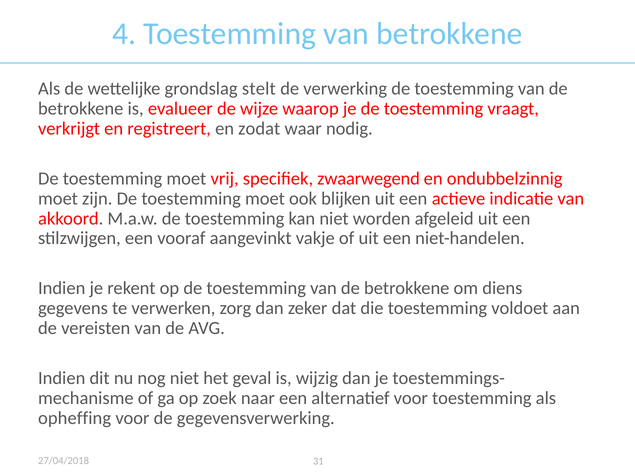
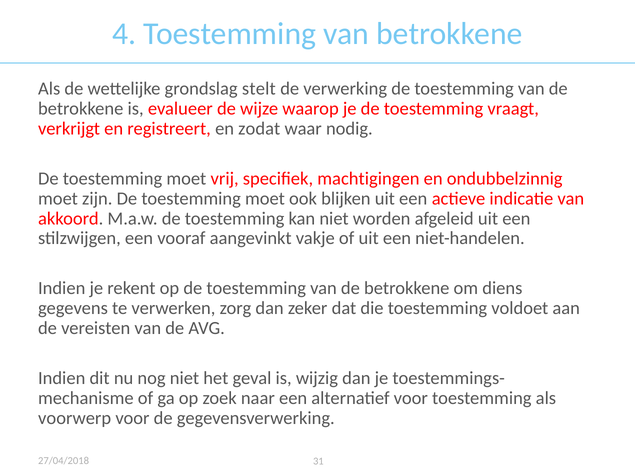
zwaarwegend: zwaarwegend -> machtigingen (368, 179)
opheffing: opheffing -> voorwerp (75, 418)
